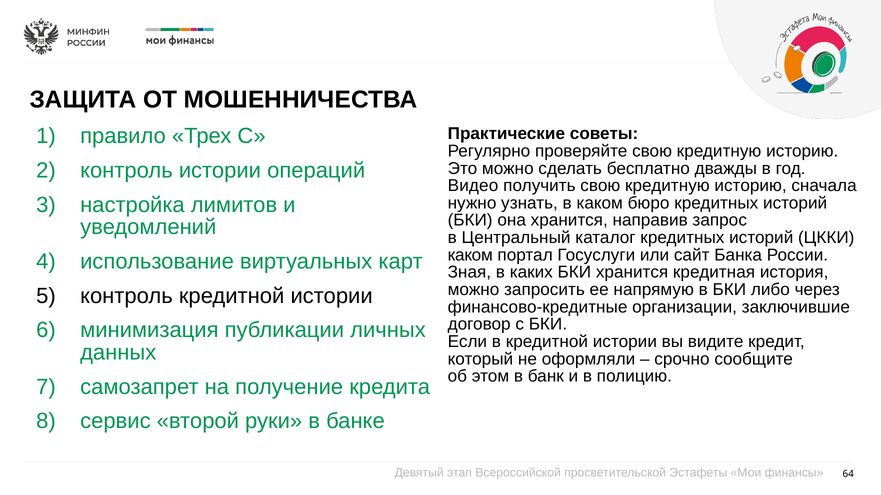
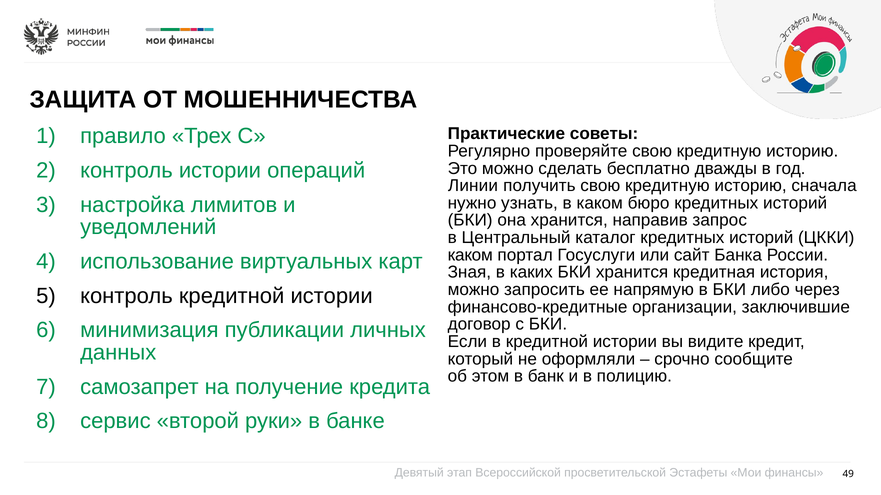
Видео: Видео -> Линии (473, 186)
64: 64 -> 49 (848, 474)
